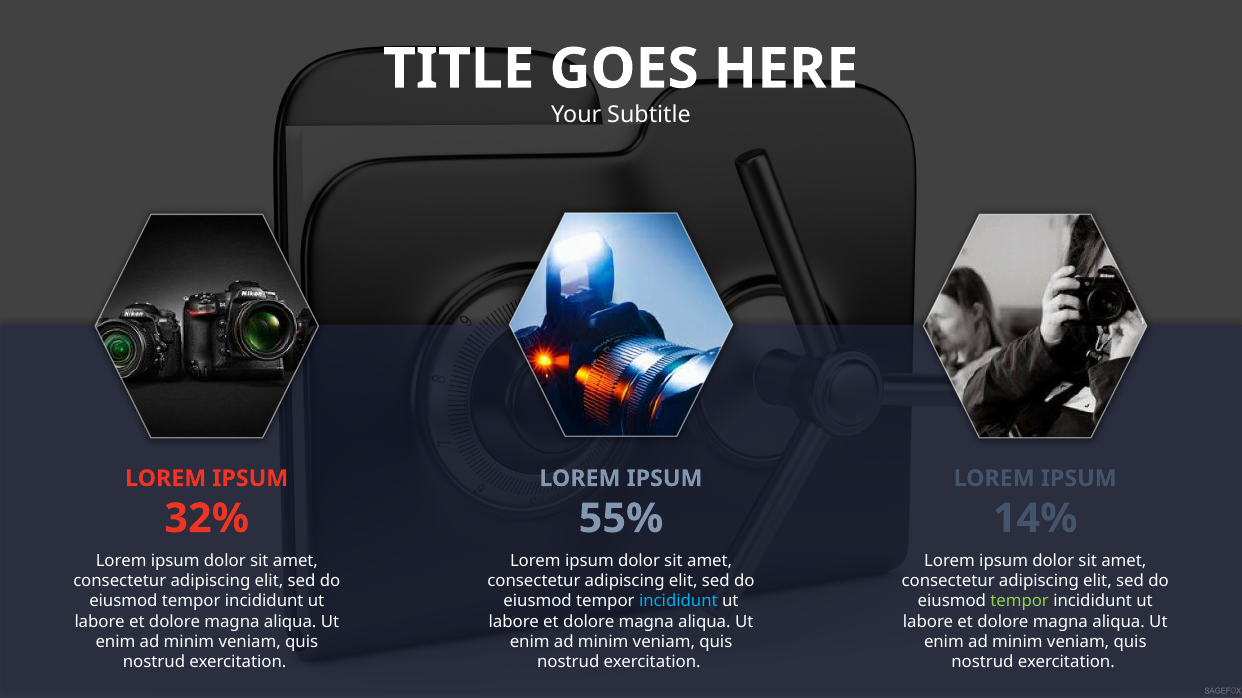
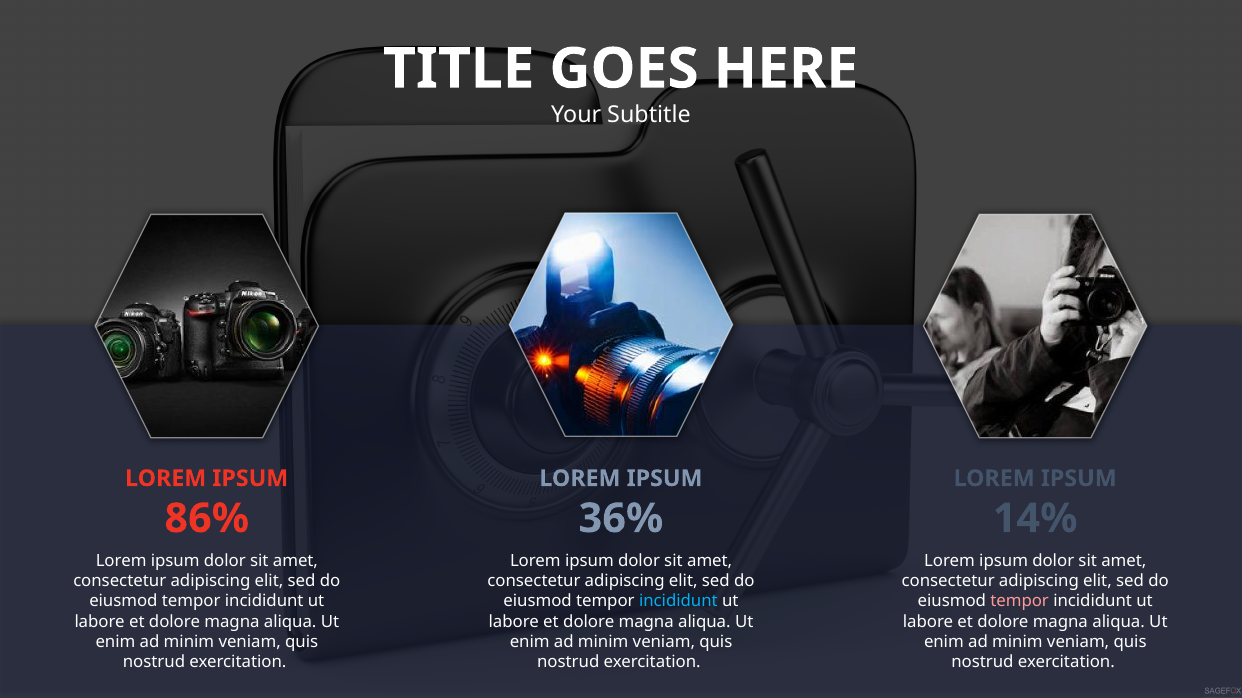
32%: 32% -> 86% (207, 519)
55%: 55% -> 36% (621, 519)
tempor colour: light green -> pink (1020, 602)
